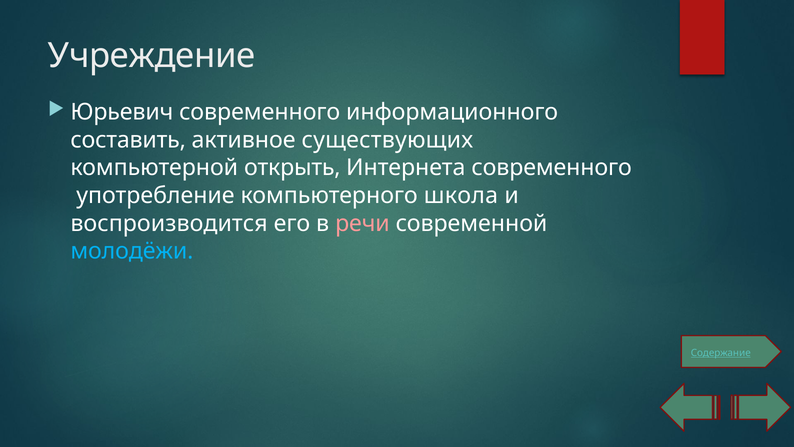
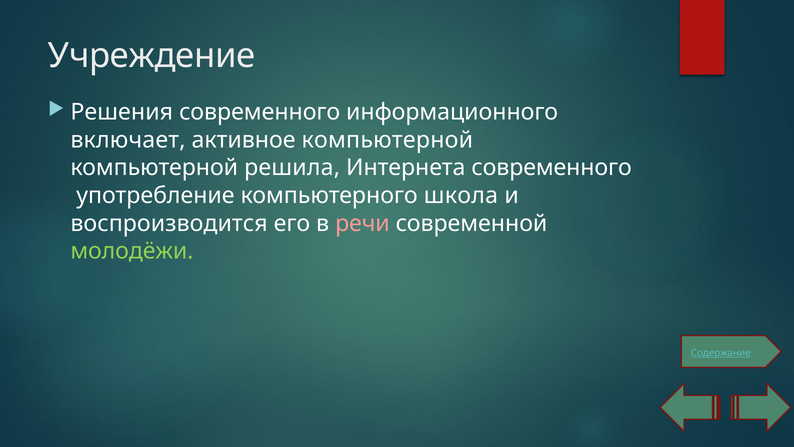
Юрьевич: Юрьевич -> Решения (122, 112)
составить: составить -> включает (128, 140)
активное существующих: существующих -> компьютерной (387, 140)
открыть: открыть -> решила (292, 168)
молодёжи colour: light blue -> light green (132, 251)
